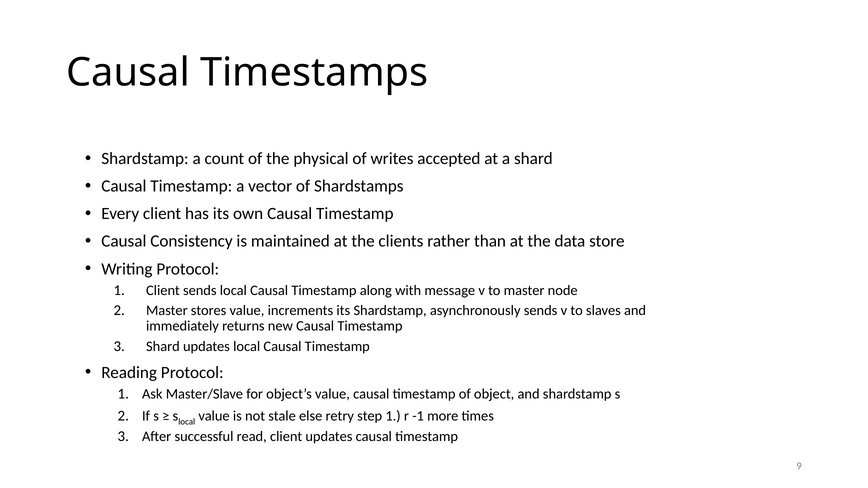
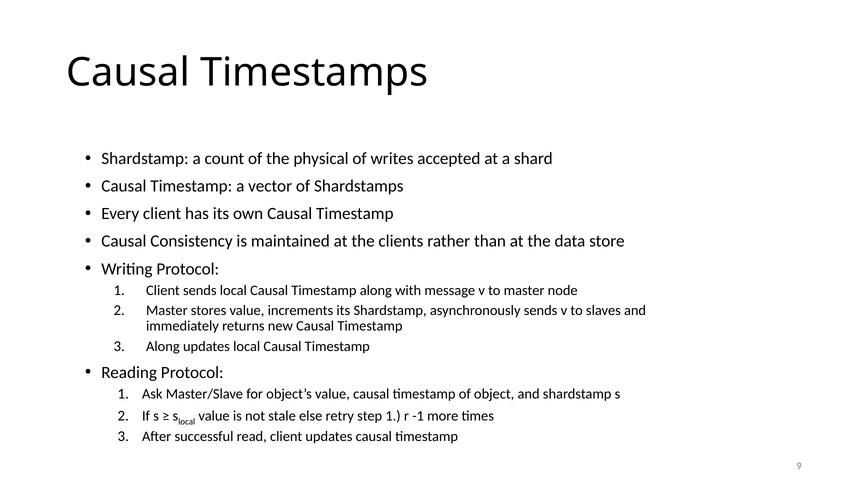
Shard: Shard -> Along (163, 346)
